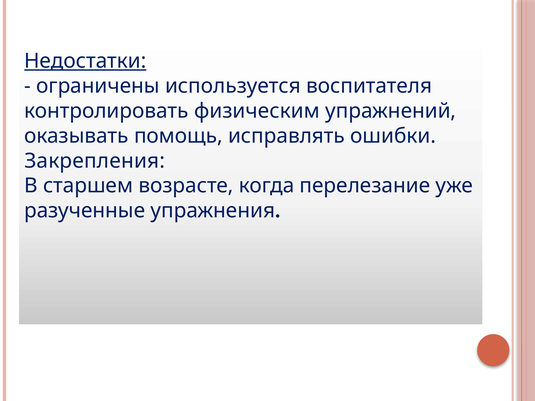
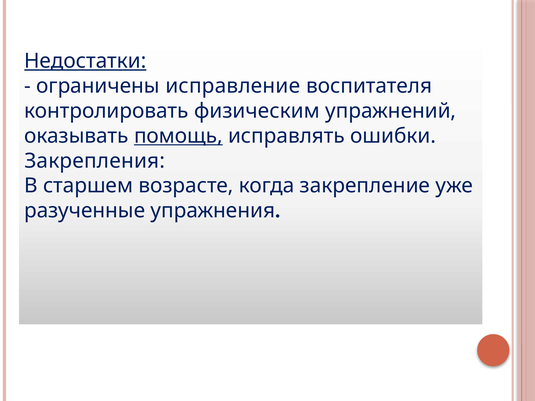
используется: используется -> исправление (233, 86)
помощь underline: none -> present (178, 136)
перелезание: перелезание -> закрепление (365, 186)
